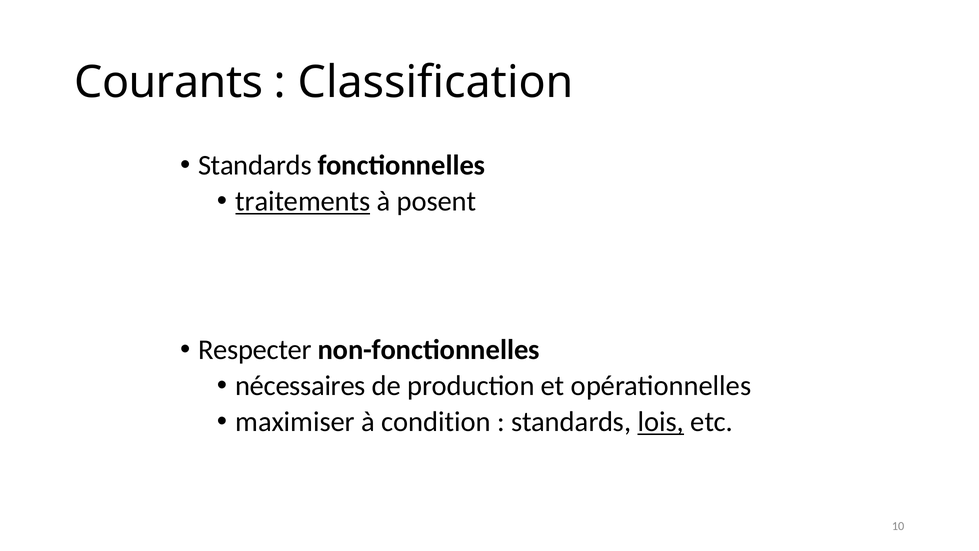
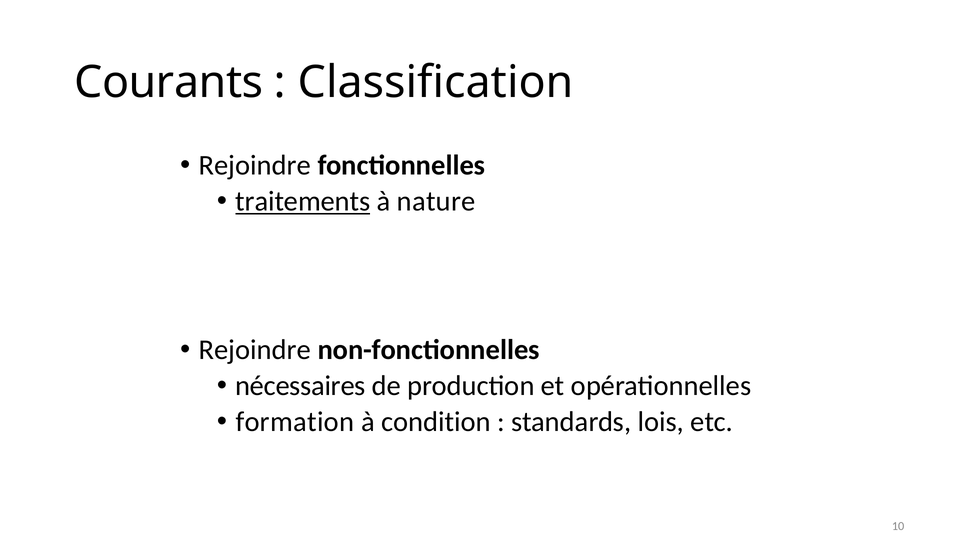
Standards: Standards -> Rejoindre (255, 165)
posent: posent -> nature (436, 201)
Respecter: Respecter -> Rejoindre (255, 350)
maximiser: maximiser -> formation (295, 422)
lois underline: present -> none (661, 422)
